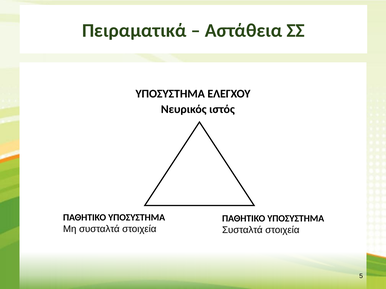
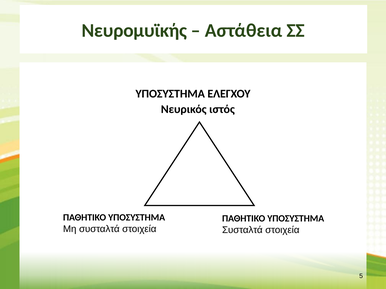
Πειραματικά: Πειραματικά -> Νευρομυϊκής (134, 31)
